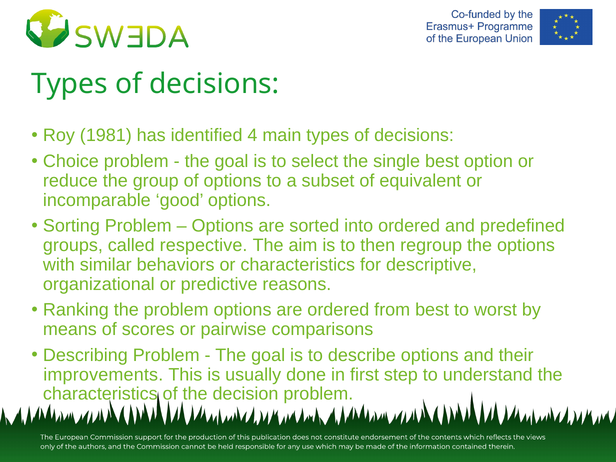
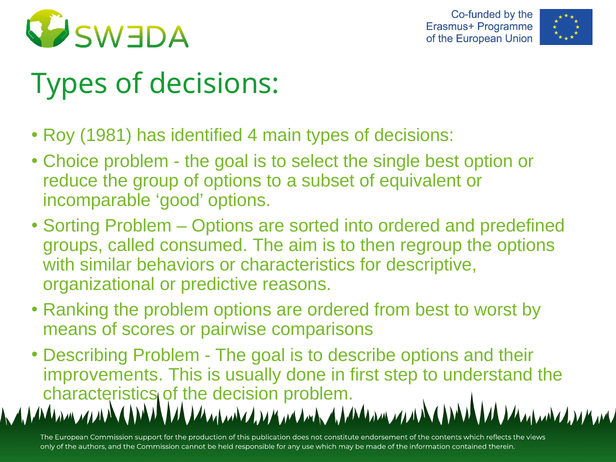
respective: respective -> consumed (204, 245)
